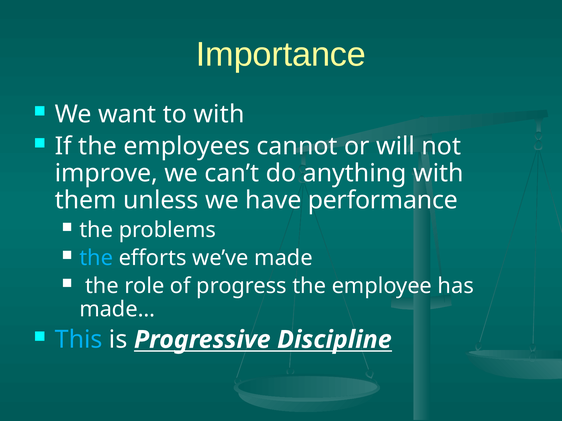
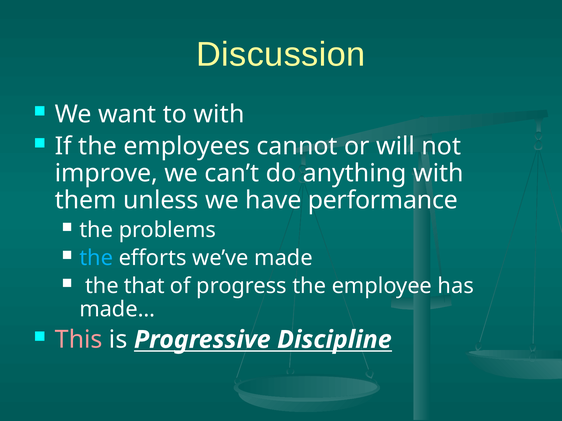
Importance: Importance -> Discussion (281, 55)
role: role -> that (144, 286)
This colour: light blue -> pink (79, 340)
